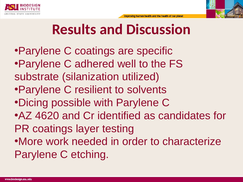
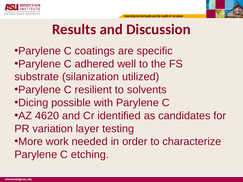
PR coatings: coatings -> variation (53, 129)
